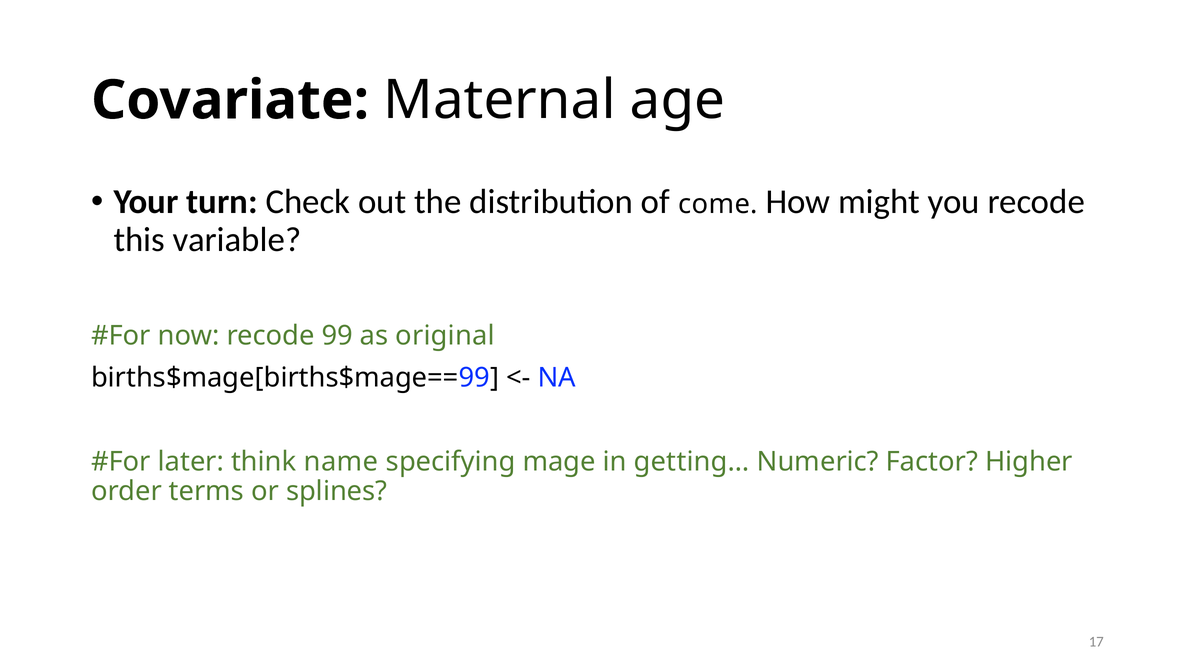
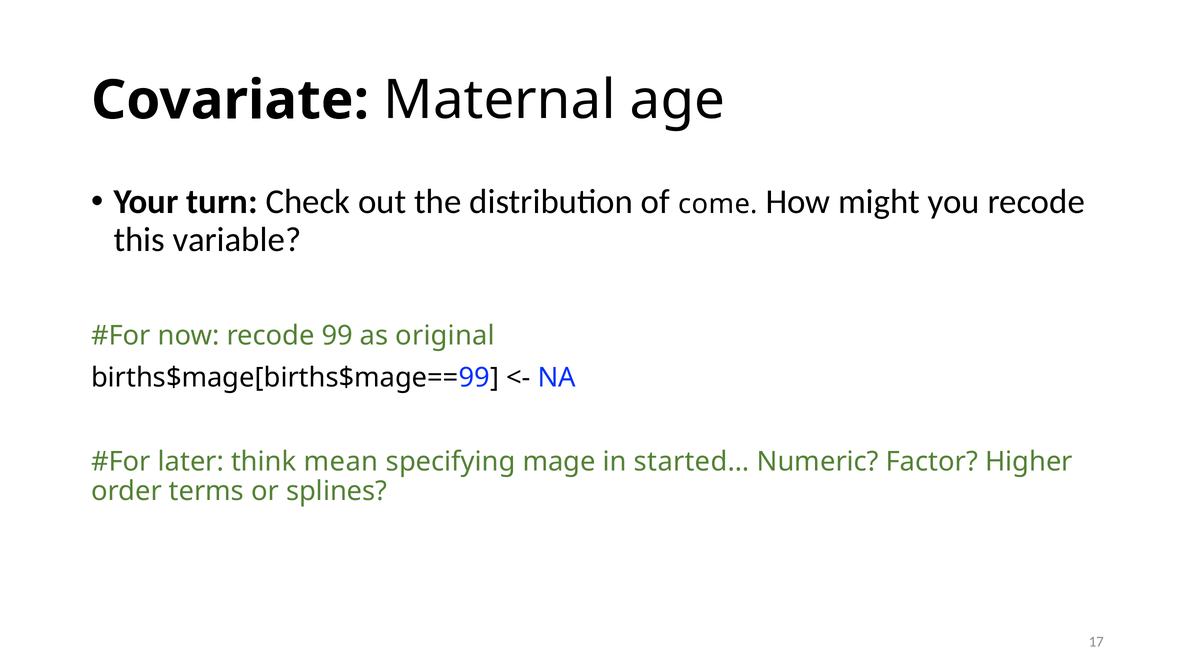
name: name -> mean (341, 462)
getting…: getting… -> started… (692, 462)
